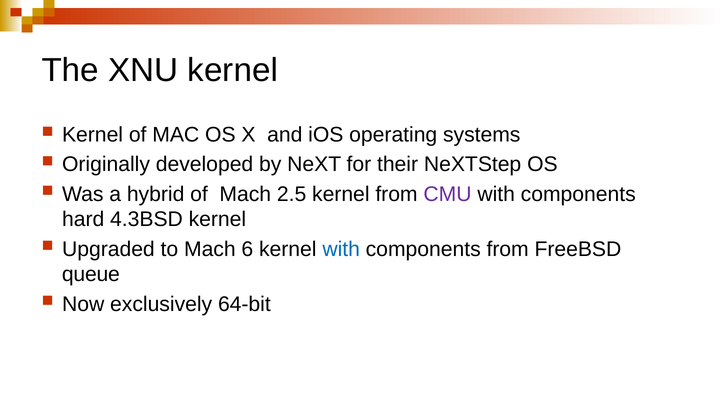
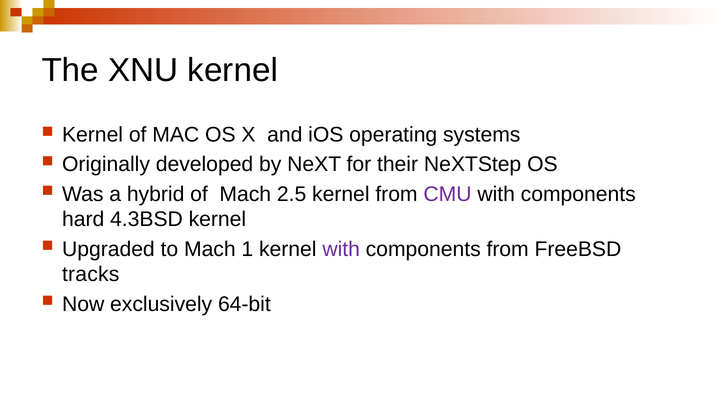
6: 6 -> 1 (247, 249)
with colour: blue -> purple (341, 249)
queue: queue -> tracks (91, 274)
